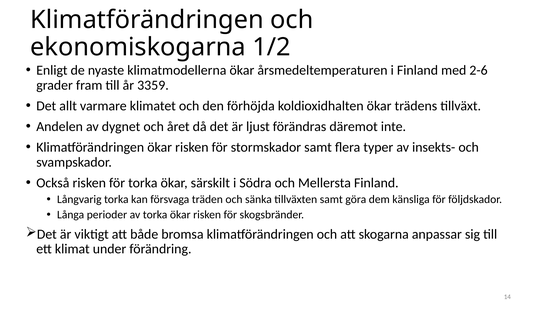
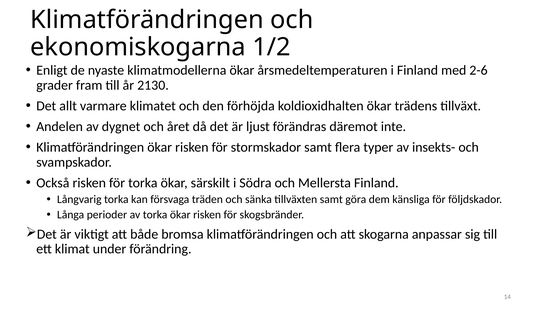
3359: 3359 -> 2130 (153, 85)
